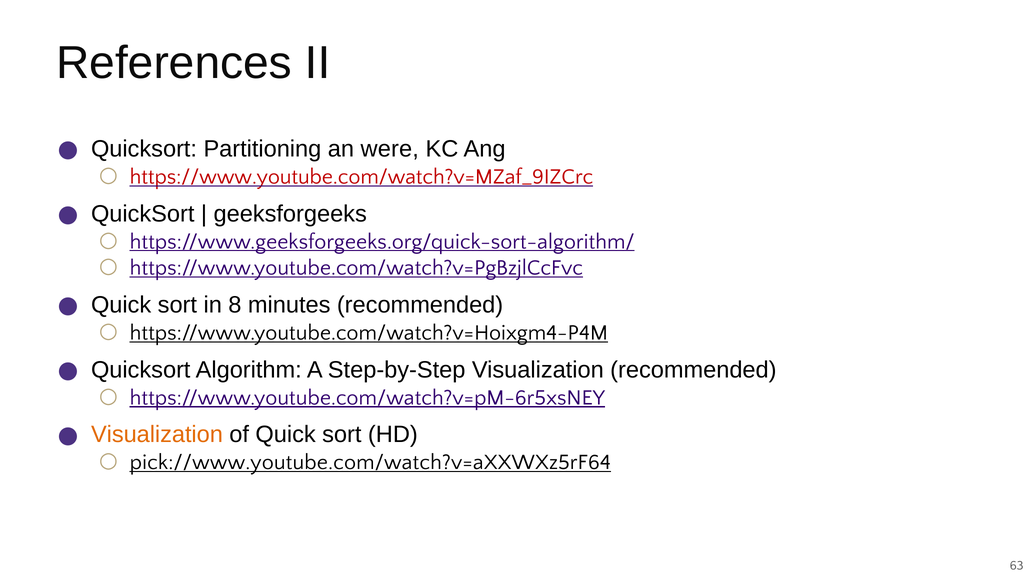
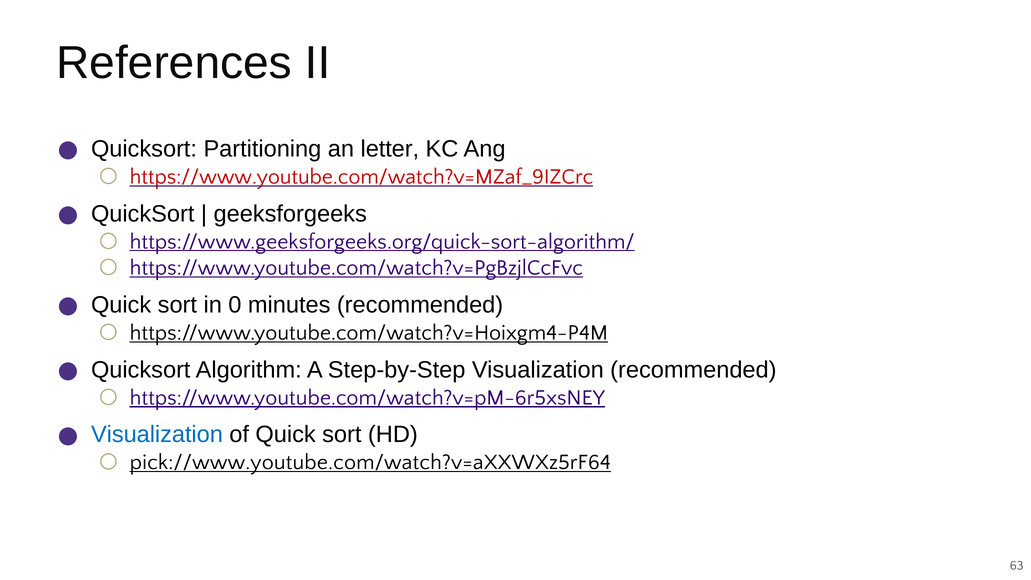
were: were -> letter (390, 149)
8: 8 -> 0 (235, 305)
Visualization colour: orange -> blue (157, 435)
